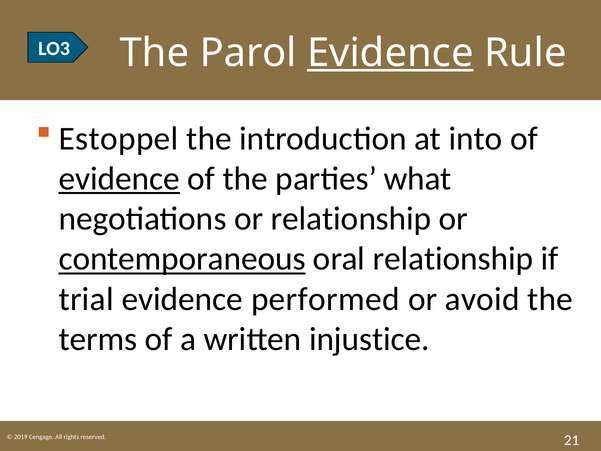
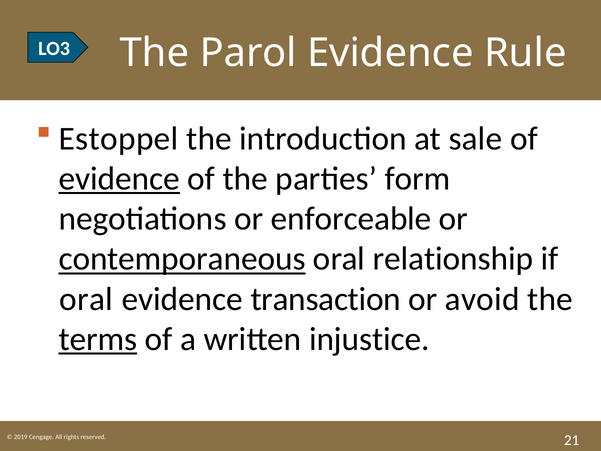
Evidence underline: present -> none (390, 53)
into: into -> sale (475, 139)
what: what -> form (418, 179)
or relationship: relationship -> enforceable (351, 219)
trial: trial -> oral (86, 299)
performed: performed -> transaction (326, 299)
terms underline: none -> present (98, 339)
